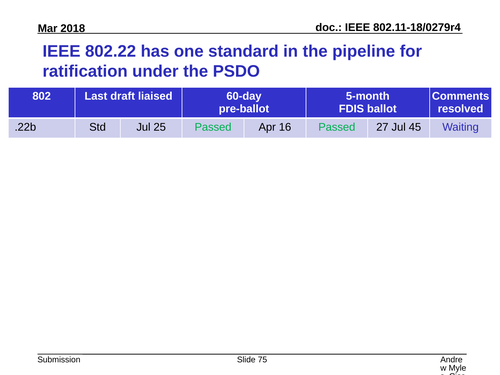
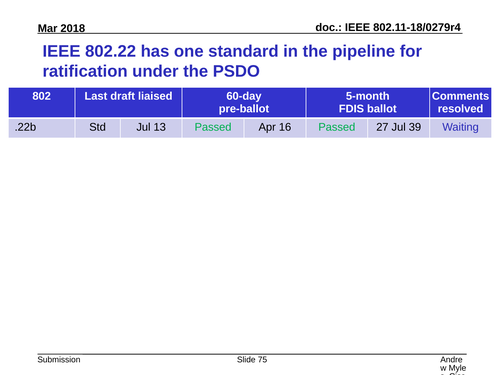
25: 25 -> 13 (160, 127)
45: 45 -> 39 (415, 127)
